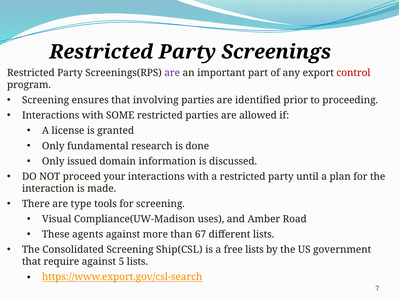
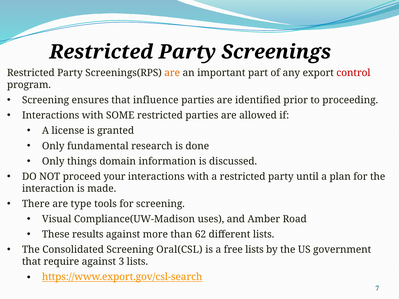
are colour: purple -> orange (172, 73)
involving: involving -> influence (156, 100)
issued: issued -> things (82, 161)
agents: agents -> results (88, 235)
67: 67 -> 62 (200, 235)
Ship(CSL: Ship(CSL -> Oral(CSL (179, 250)
5: 5 -> 3 (121, 262)
